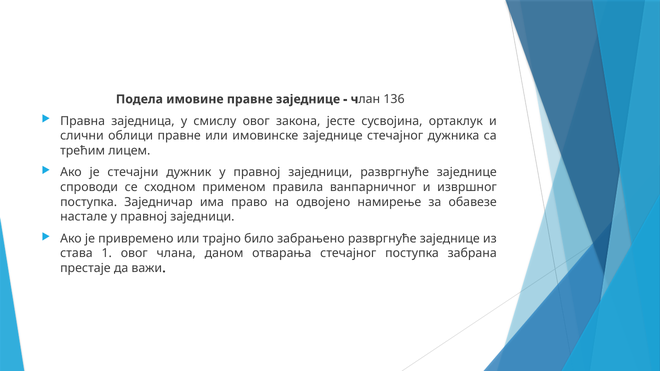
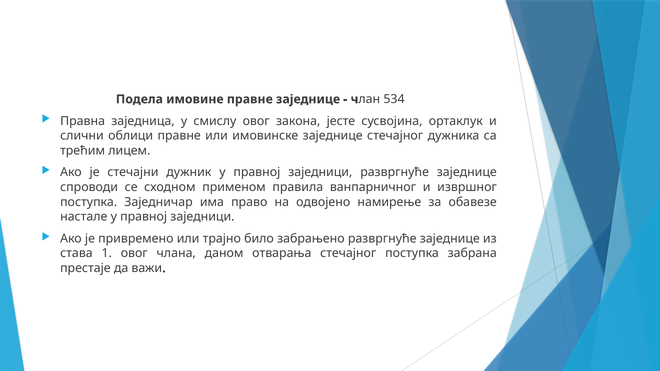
136: 136 -> 534 (394, 99)
